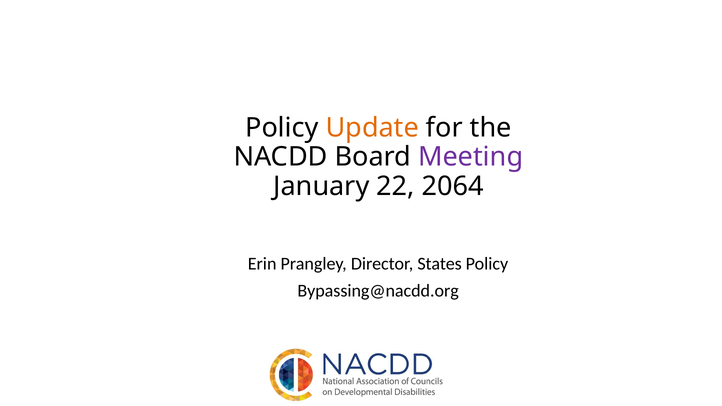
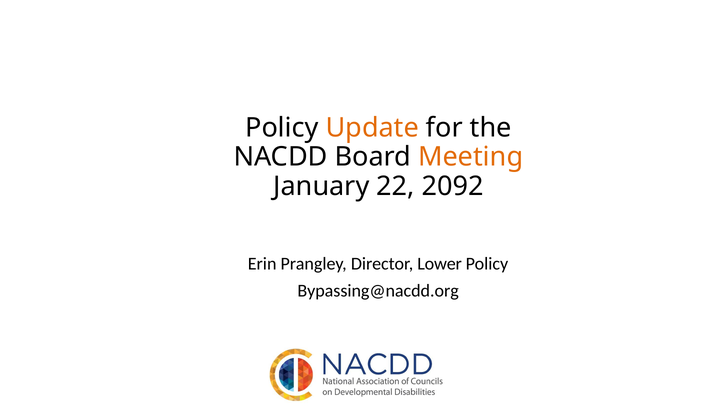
Meeting colour: purple -> orange (471, 157)
2064: 2064 -> 2092 (453, 186)
States: States -> Lower (440, 264)
